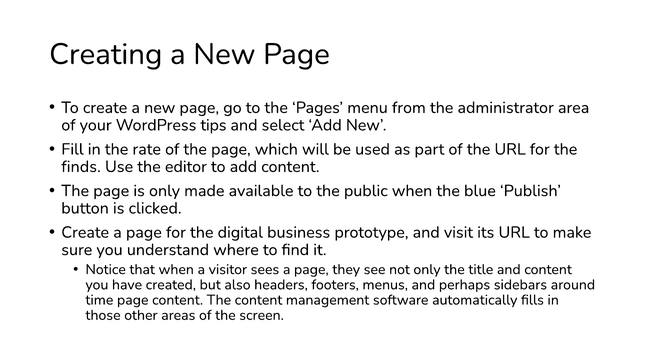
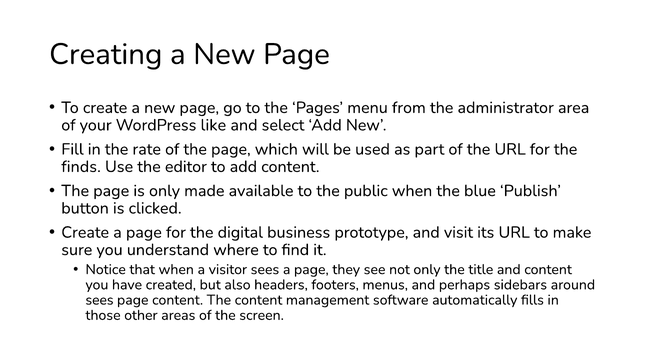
tips: tips -> like (213, 125)
time: time -> sees (99, 300)
